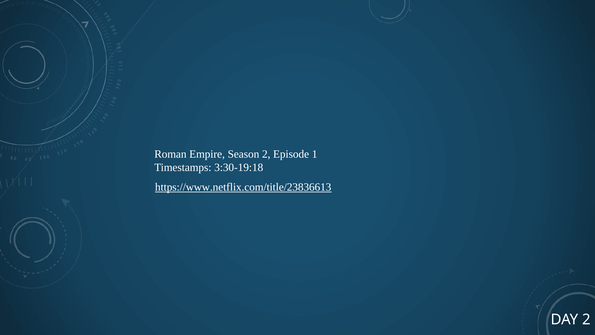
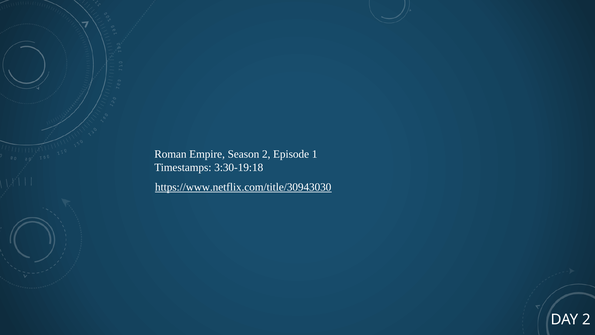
https://www.netflix.com/title/23836613: https://www.netflix.com/title/23836613 -> https://www.netflix.com/title/30943030 (243, 187)
